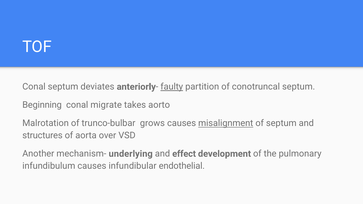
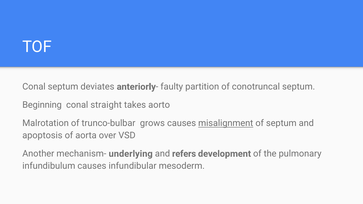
faulty underline: present -> none (172, 87)
migrate: migrate -> straight (106, 105)
structures: structures -> apoptosis (42, 136)
effect: effect -> refers (184, 154)
endothelial: endothelial -> mesoderm (182, 166)
